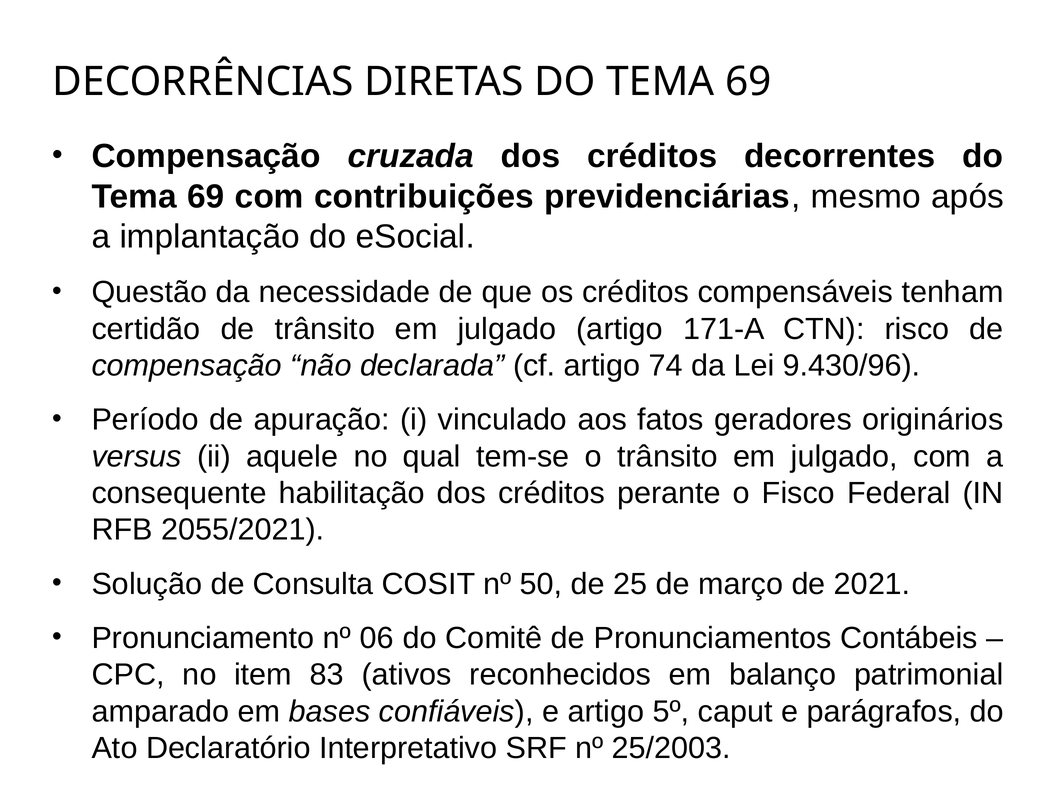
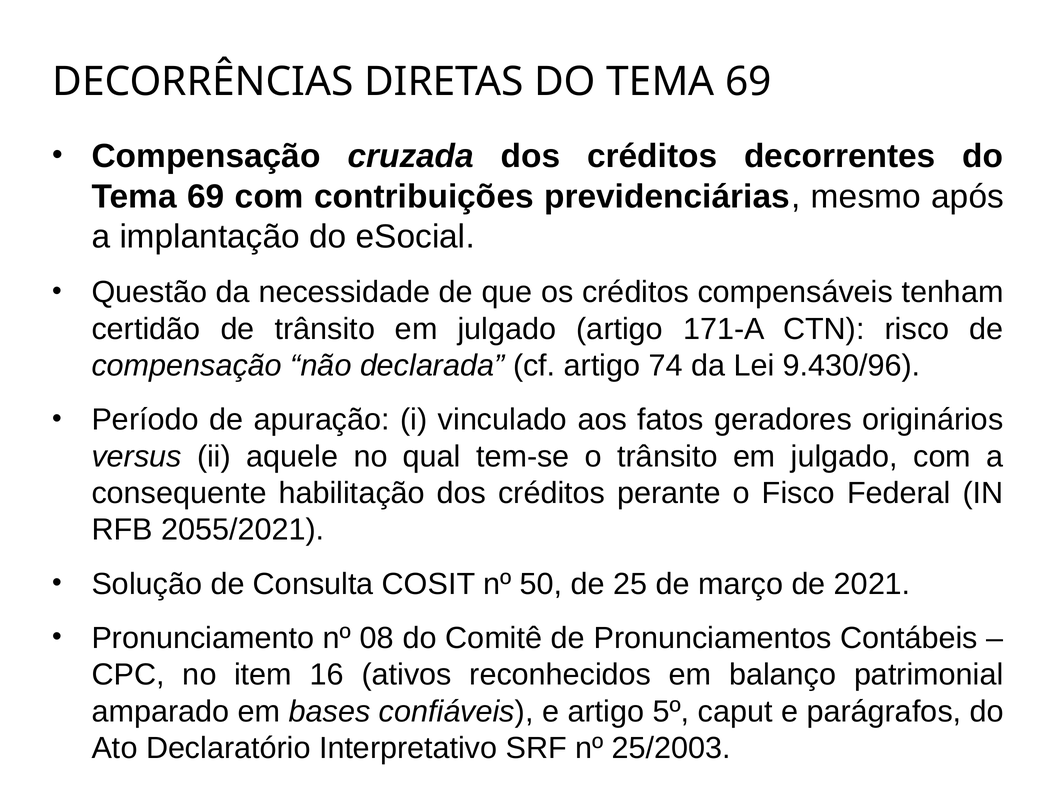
06: 06 -> 08 (377, 638)
83: 83 -> 16 (327, 675)
